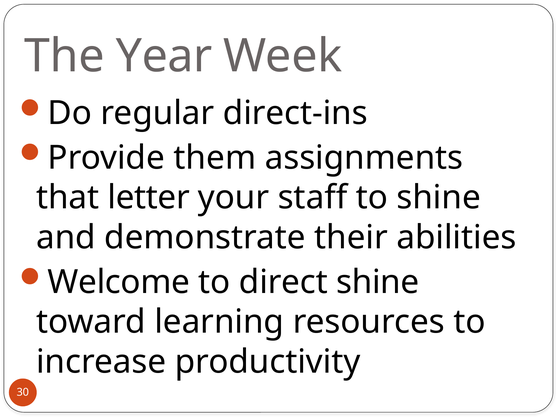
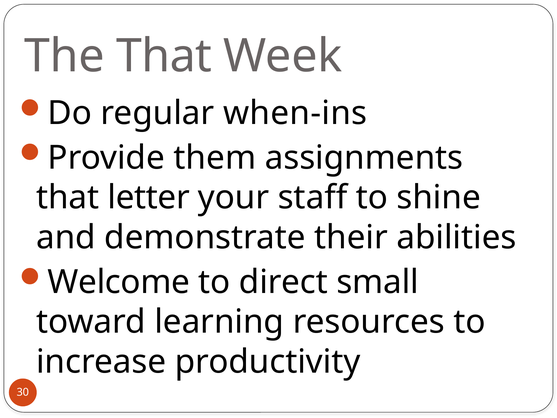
The Year: Year -> That (164, 56)
direct-ins: direct-ins -> when-ins (295, 113)
direct shine: shine -> small (378, 282)
